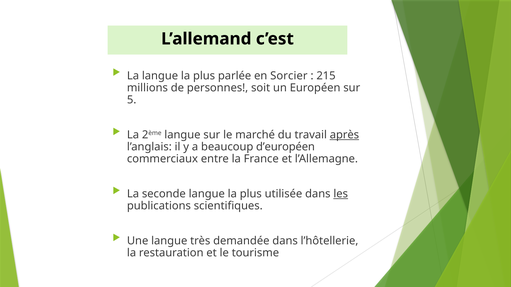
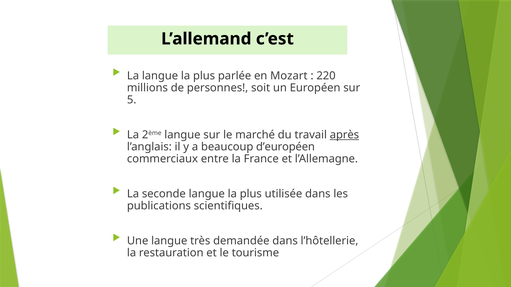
Sorcier: Sorcier -> Mozart (289, 76)
215: 215 -> 220 (326, 76)
les underline: present -> none (341, 194)
